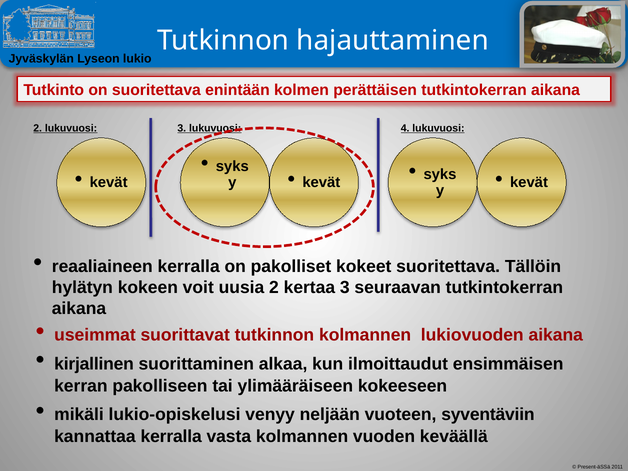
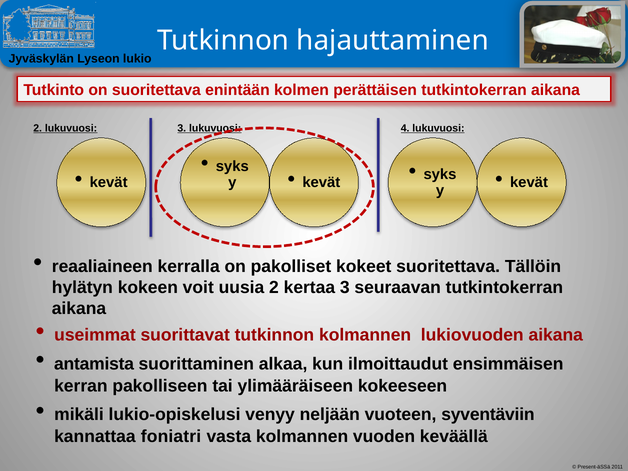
kirjallinen: kirjallinen -> antamista (94, 364)
kannattaa kerralla: kerralla -> foniatri (171, 436)
